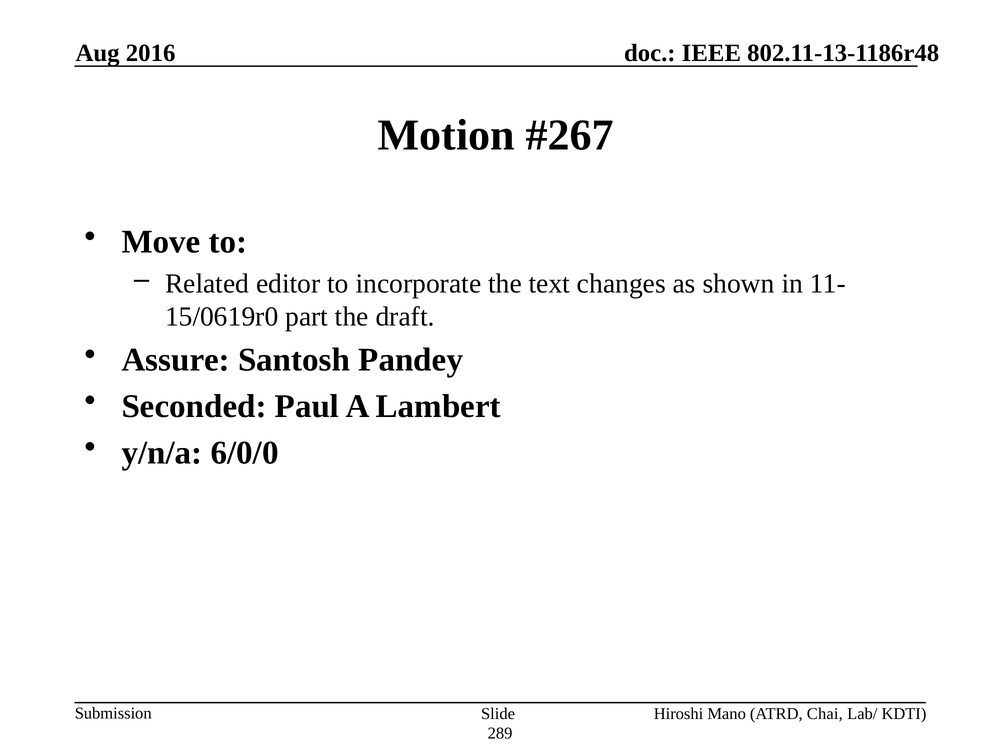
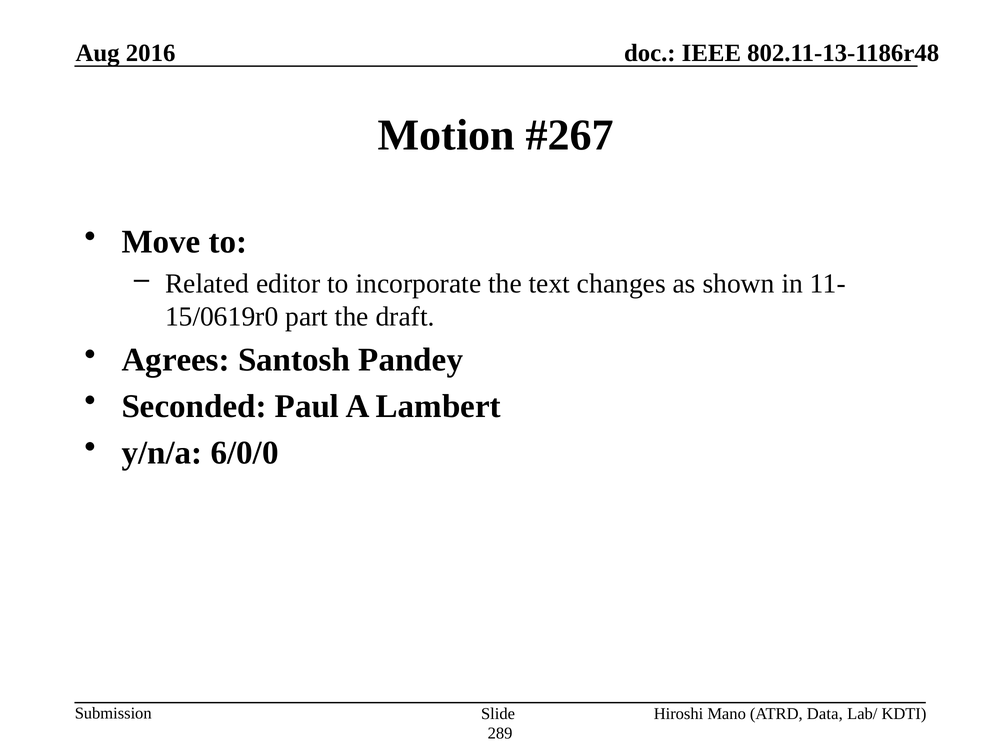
Assure: Assure -> Agrees (176, 360)
Chai: Chai -> Data (825, 714)
